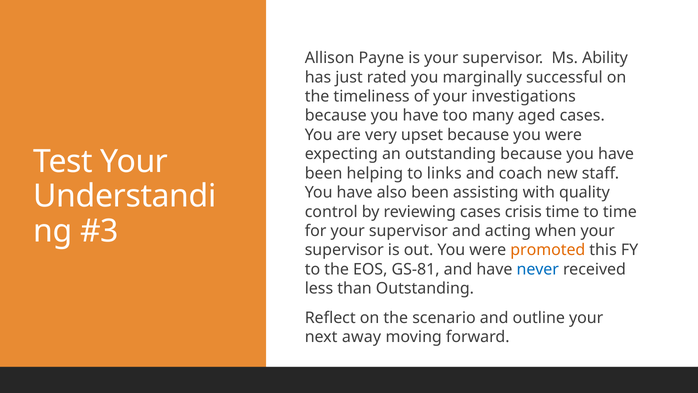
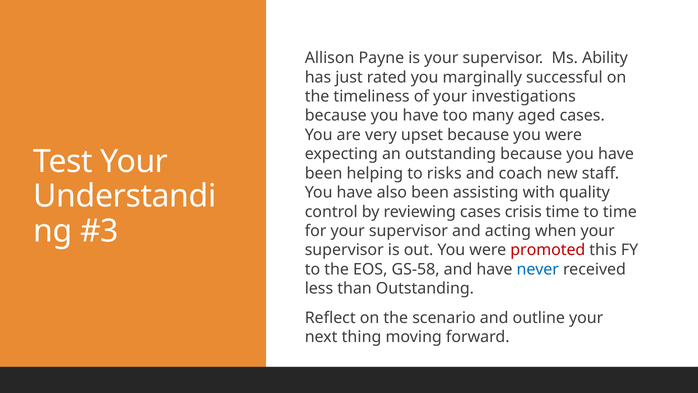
links: links -> risks (444, 173)
promoted colour: orange -> red (548, 250)
GS-81: GS-81 -> GS-58 (416, 269)
away: away -> thing (362, 337)
